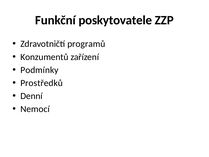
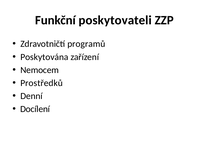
poskytovatele: poskytovatele -> poskytovateli (115, 20)
Konzumentů: Konzumentů -> Poskytována (44, 57)
Podmínky: Podmínky -> Nemocem (40, 70)
Nemocí: Nemocí -> Docílení (35, 109)
